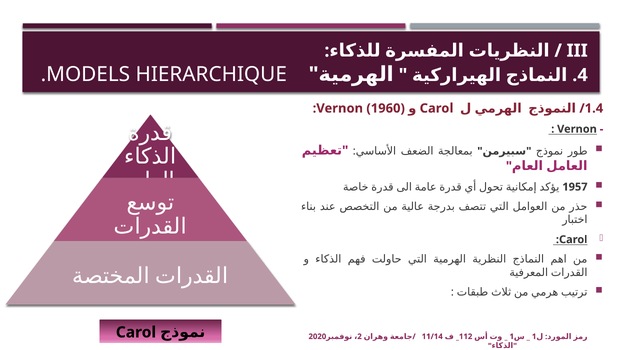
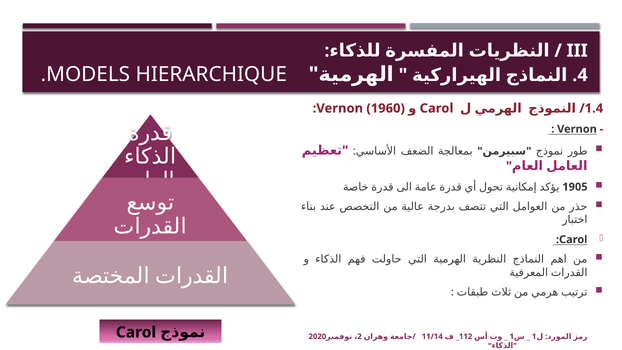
1957: 1957 -> 1905 (575, 187)
